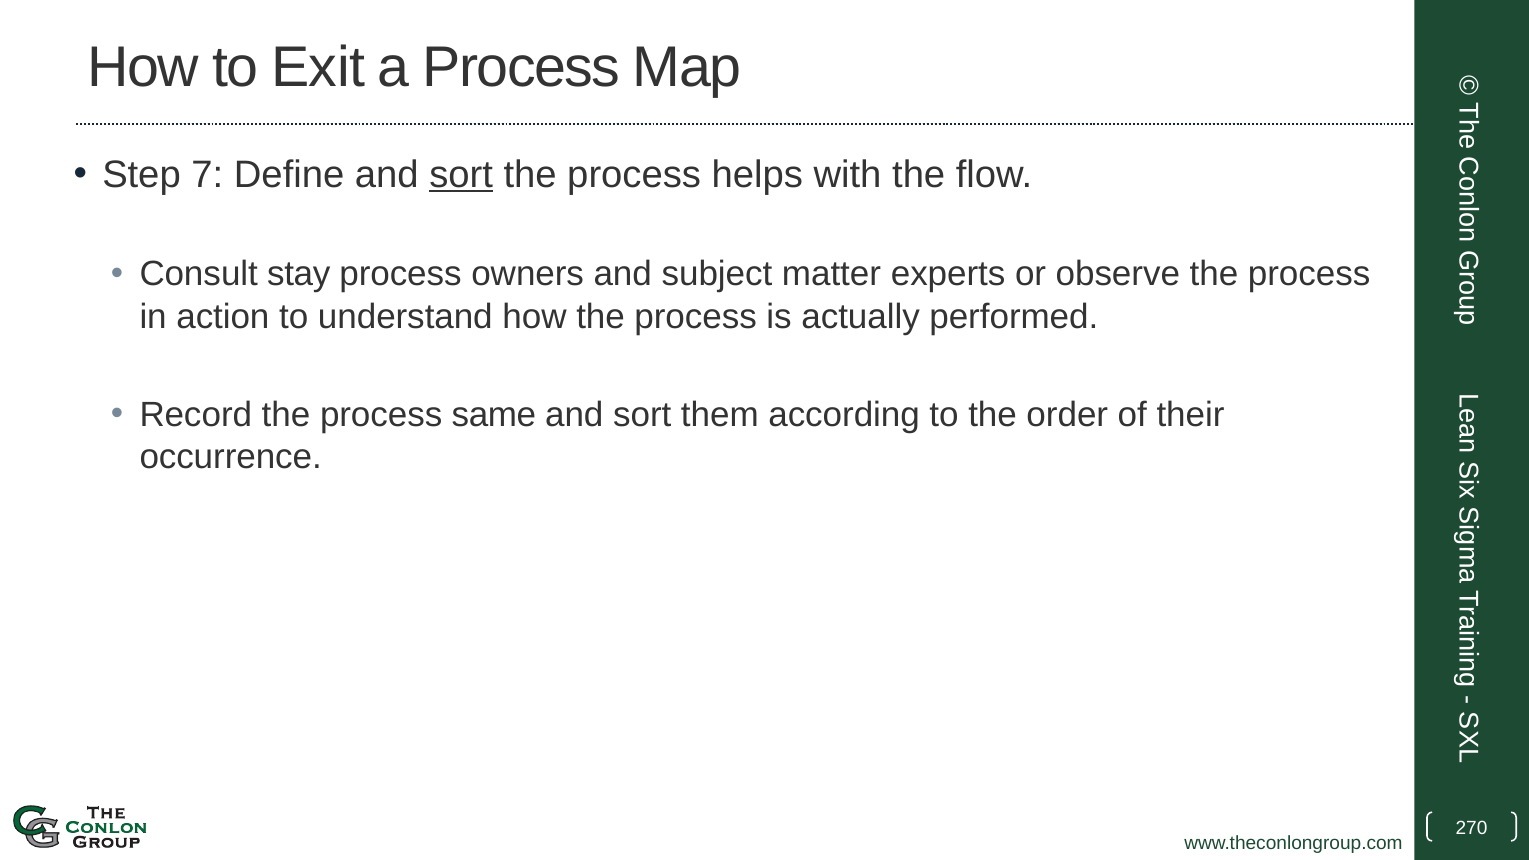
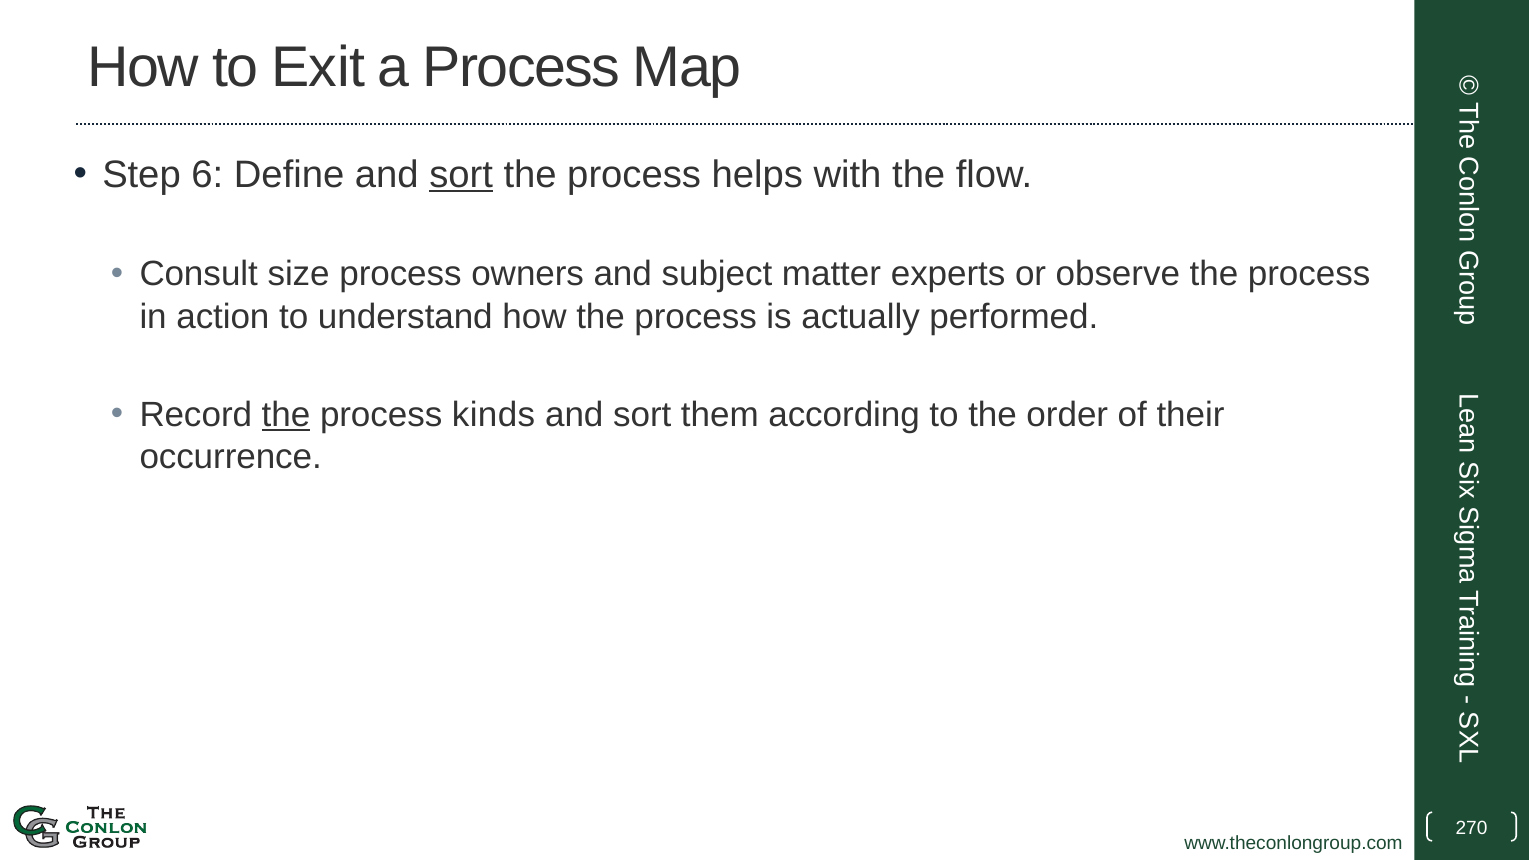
7: 7 -> 6 (207, 175)
stay: stay -> size (299, 274)
the underline: none -> present (286, 415)
same: same -> kinds (494, 415)
